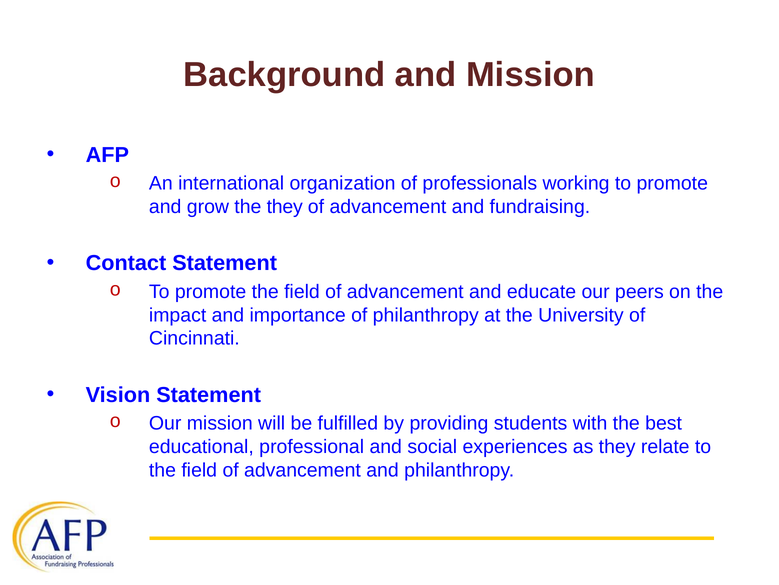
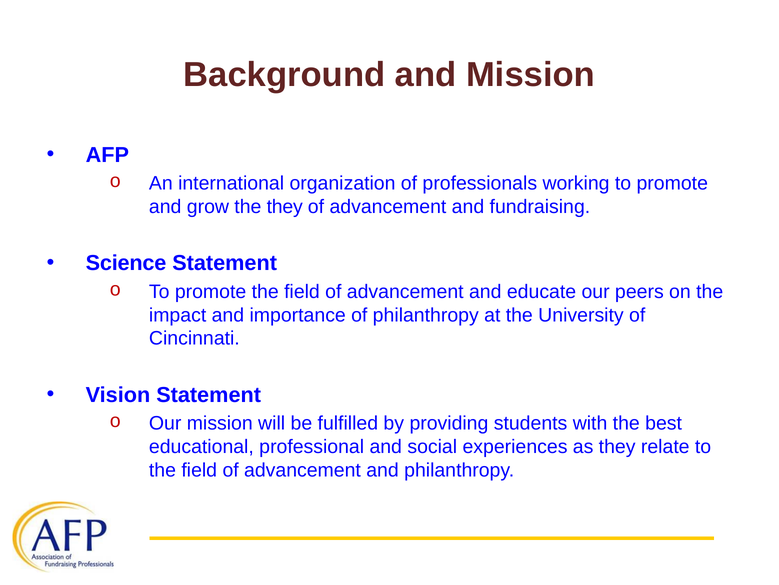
Contact: Contact -> Science (126, 263)
